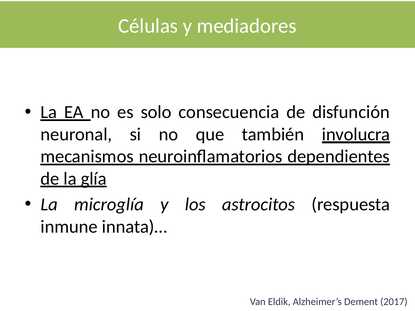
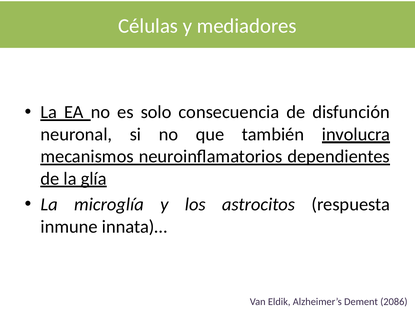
2017: 2017 -> 2086 (394, 302)
